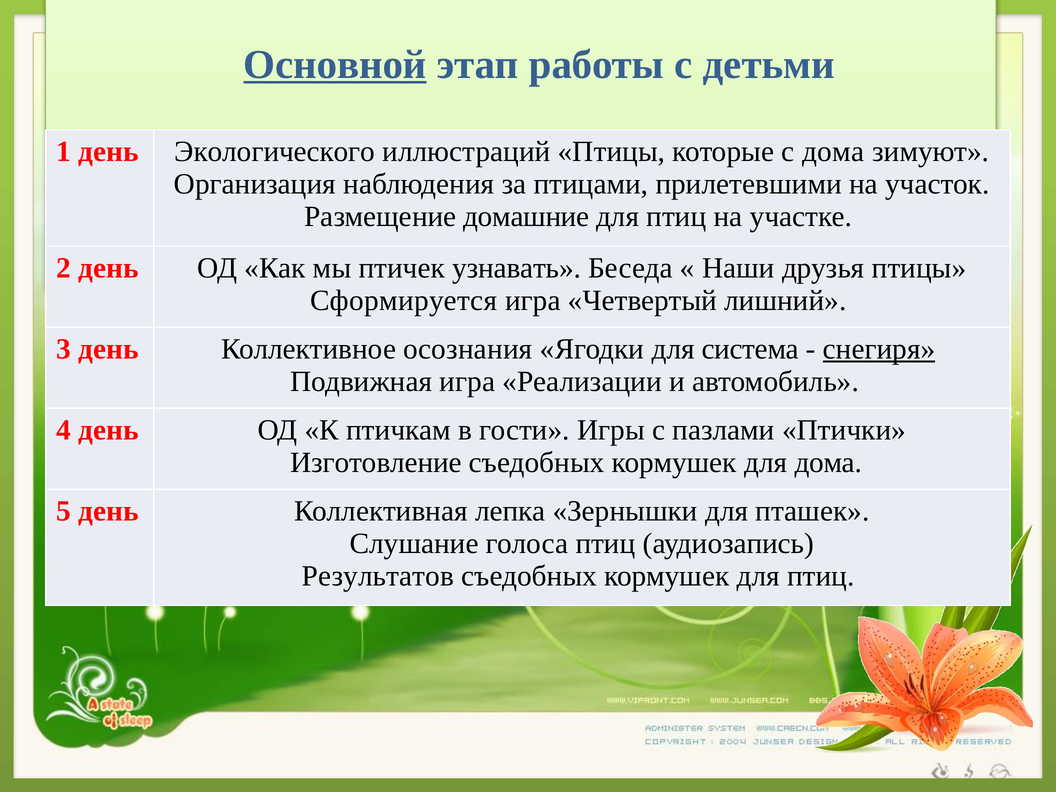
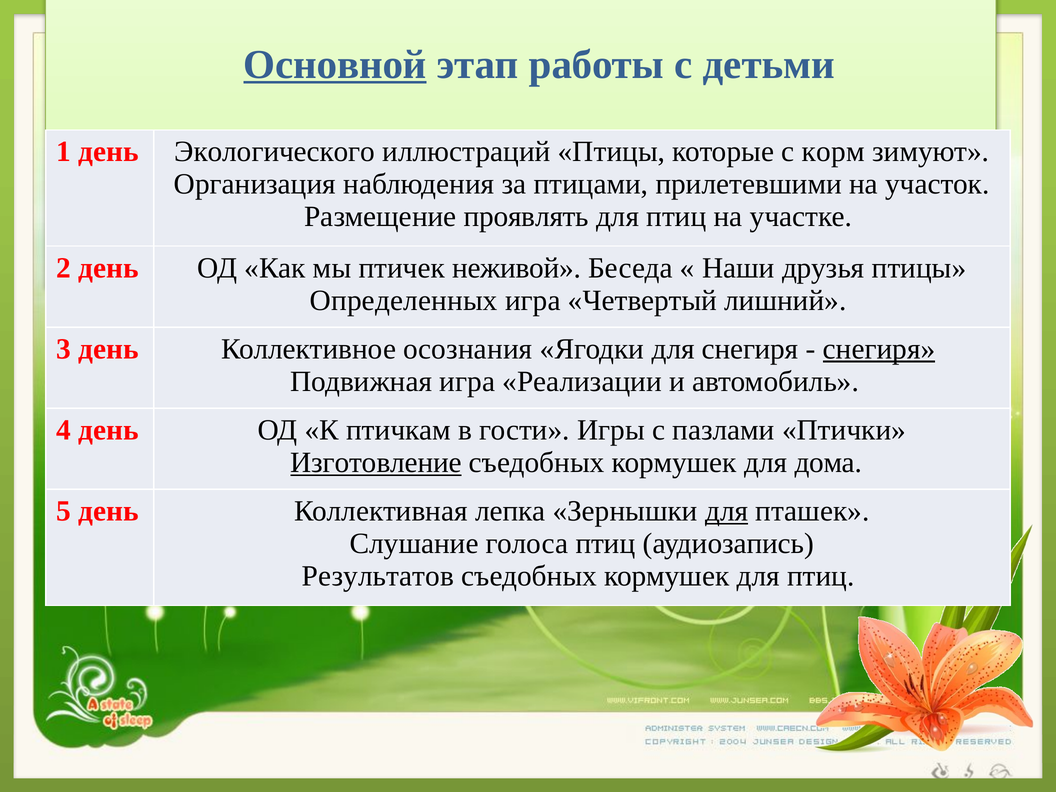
с дома: дома -> корм (833, 152)
домашние: домашние -> проявлять (526, 217)
узнавать: узнавать -> неживой (517, 268)
Сформируется: Сформируется -> Определенных (404, 301)
для система: система -> снегиря (750, 349)
Изготовление underline: none -> present (376, 463)
для underline: none -> present (727, 511)
